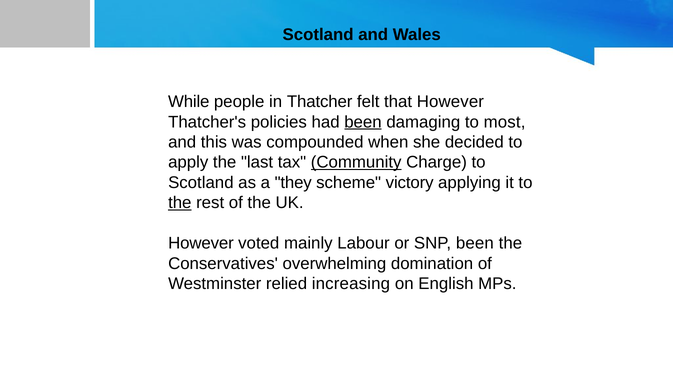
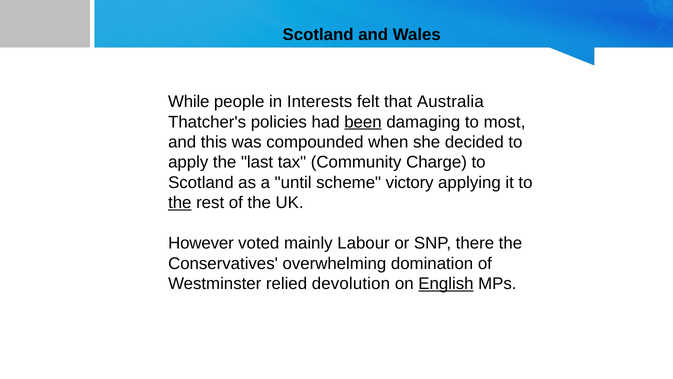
Thatcher: Thatcher -> Interests (320, 102)
that However: However -> Australia (450, 102)
Community underline: present -> none (356, 162)
they: they -> until (293, 182)
SNP been: been -> there (475, 243)
increasing: increasing -> devolution (351, 283)
English underline: none -> present (446, 283)
